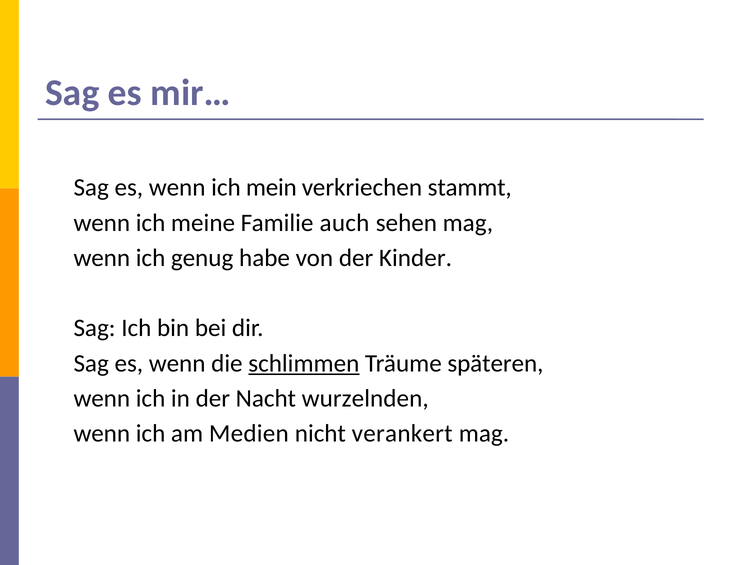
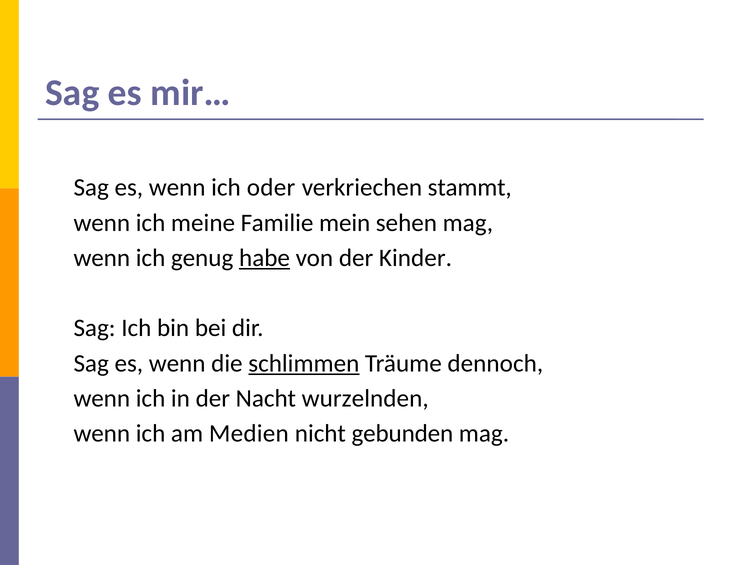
mein: mein -> oder (271, 188)
auch: auch -> mein (345, 223)
habe underline: none -> present (265, 258)
späteren: späteren -> dennoch (495, 364)
verankert: verankert -> gebunden (402, 434)
